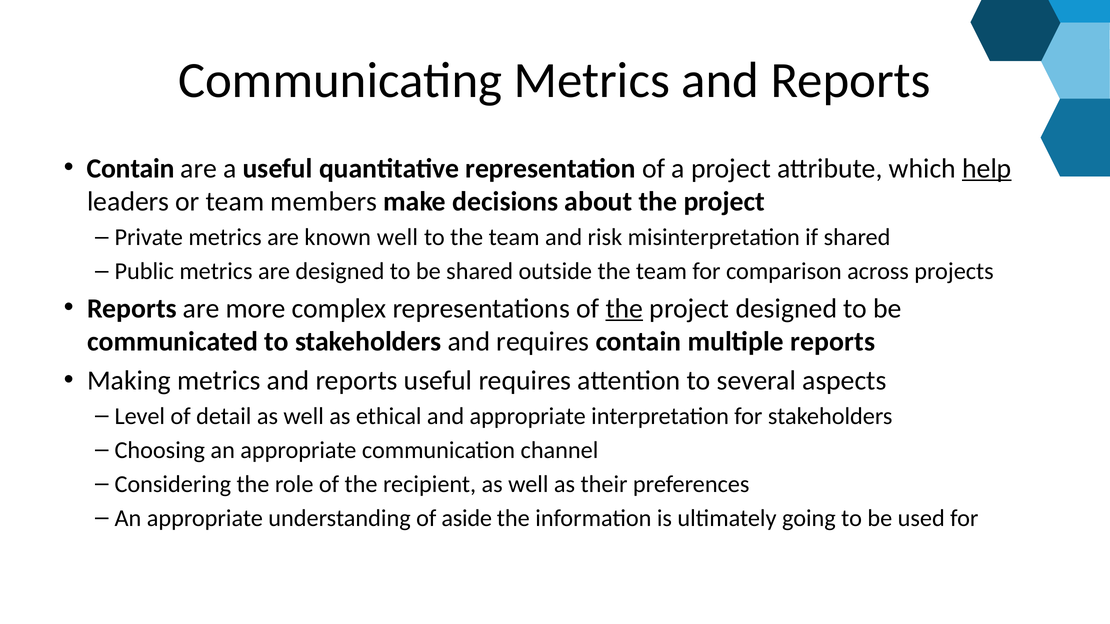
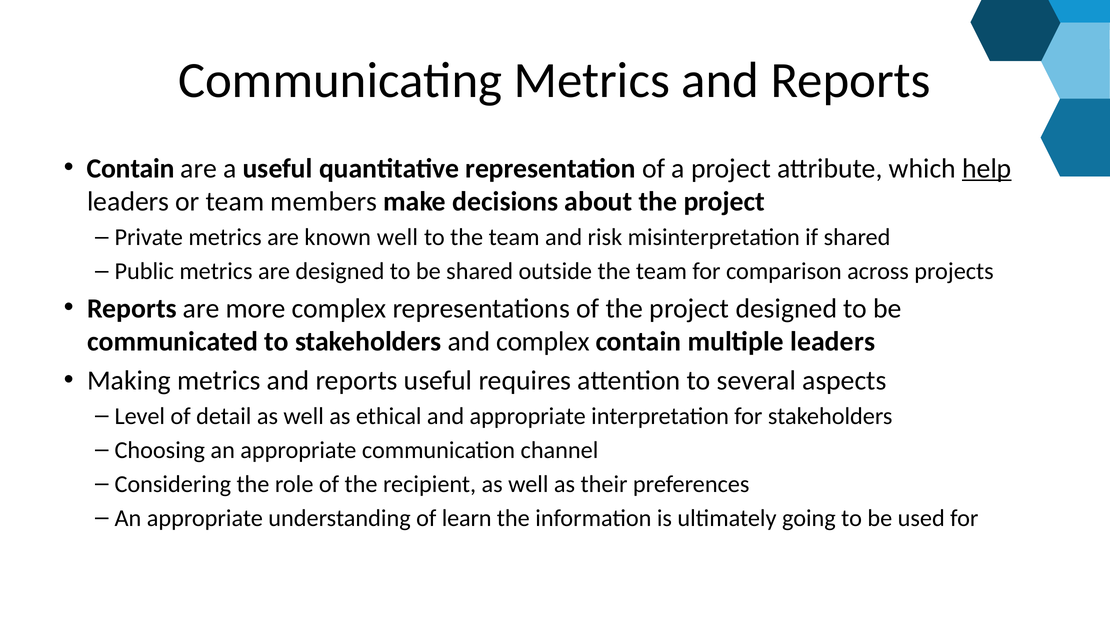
the underline: present -> none (624, 309)
and requires: requires -> complex (543, 342)
multiple reports: reports -> leaders (833, 342)
aside: aside -> learn (467, 518)
